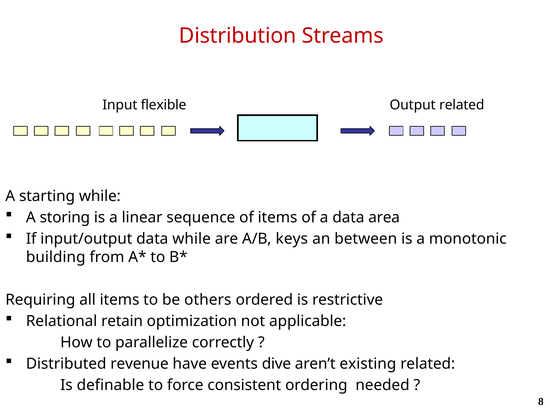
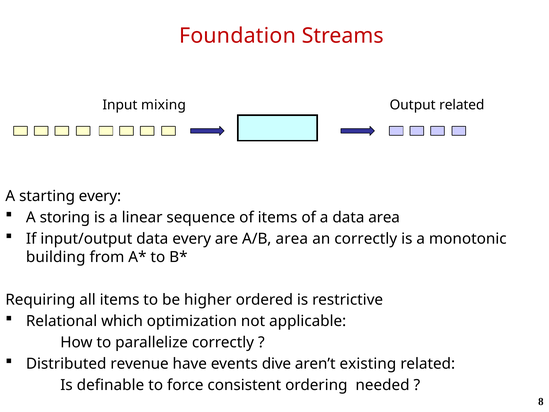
Distribution: Distribution -> Foundation (238, 36)
flexible: flexible -> mixing (163, 105)
starting while: while -> every (100, 196)
data while: while -> every (192, 239)
A/B keys: keys -> area (292, 239)
an between: between -> correctly (366, 239)
others: others -> higher (208, 300)
retain: retain -> which (122, 321)
